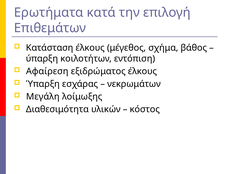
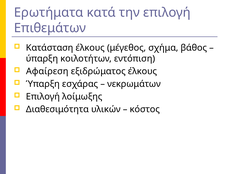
Μεγάλη: Μεγάλη -> Επιλογή (43, 97)
